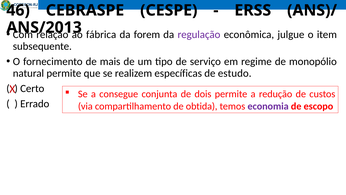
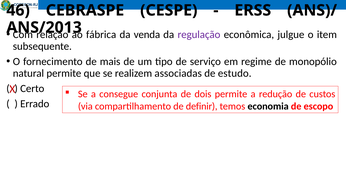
forem: forem -> venda (147, 34)
específicas: específicas -> associadas (178, 73)
obtida: obtida -> definir (202, 106)
economia colour: purple -> black (268, 106)
